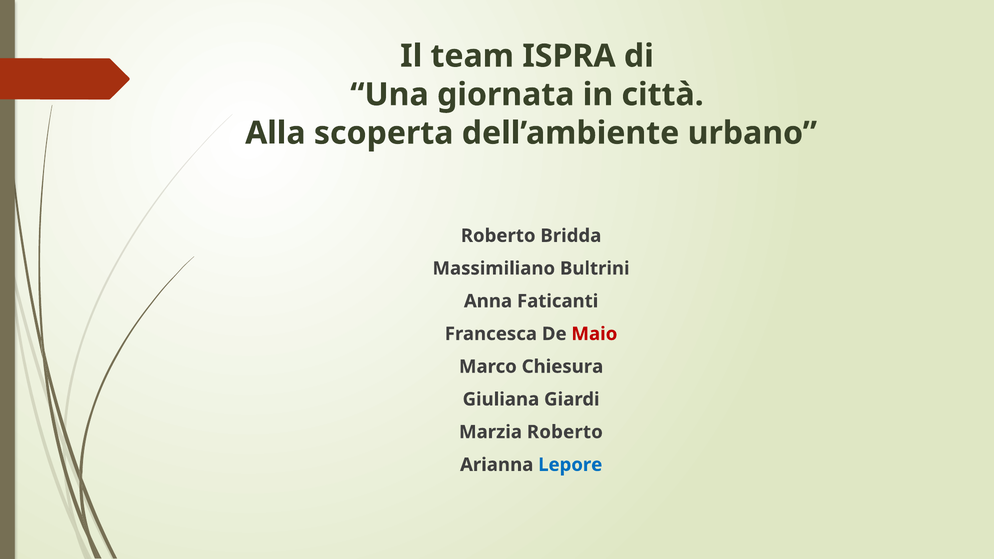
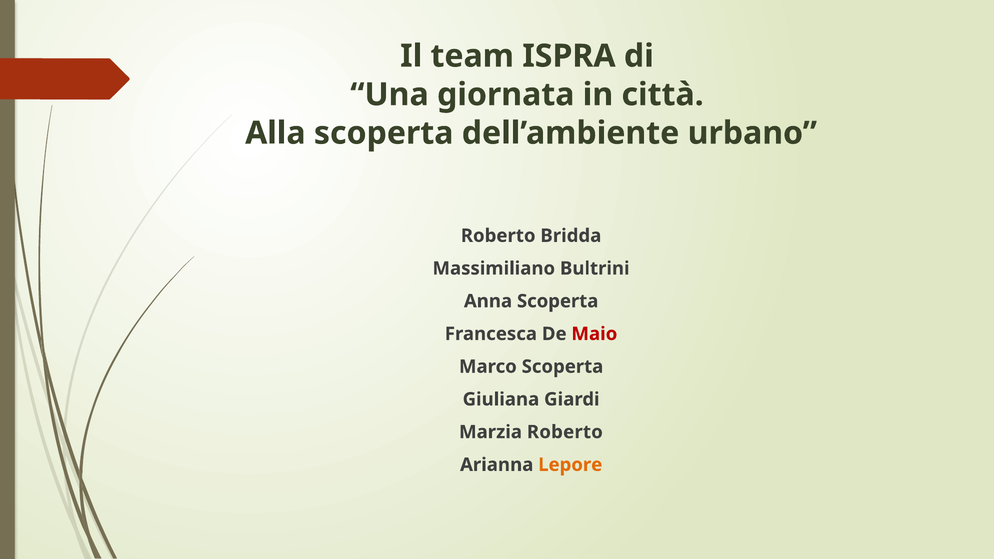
Anna Faticanti: Faticanti -> Scoperta (558, 301)
Marco Chiesura: Chiesura -> Scoperta (562, 367)
Lepore colour: blue -> orange (570, 465)
